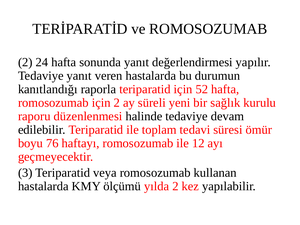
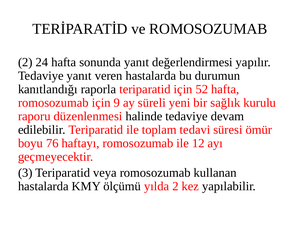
için 2: 2 -> 9 (117, 103)
